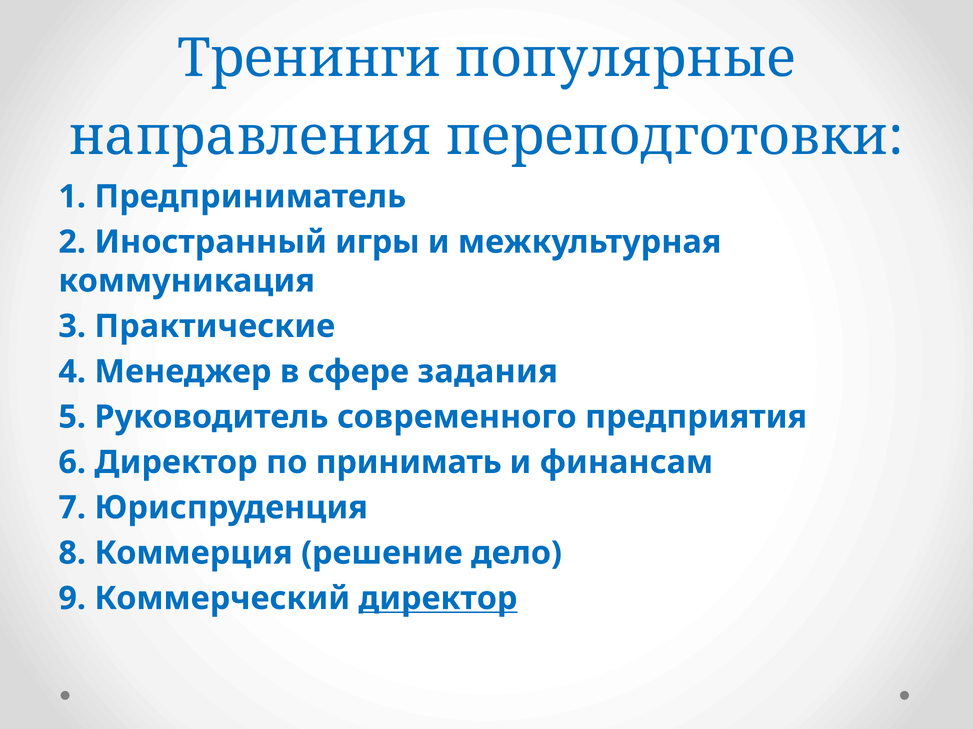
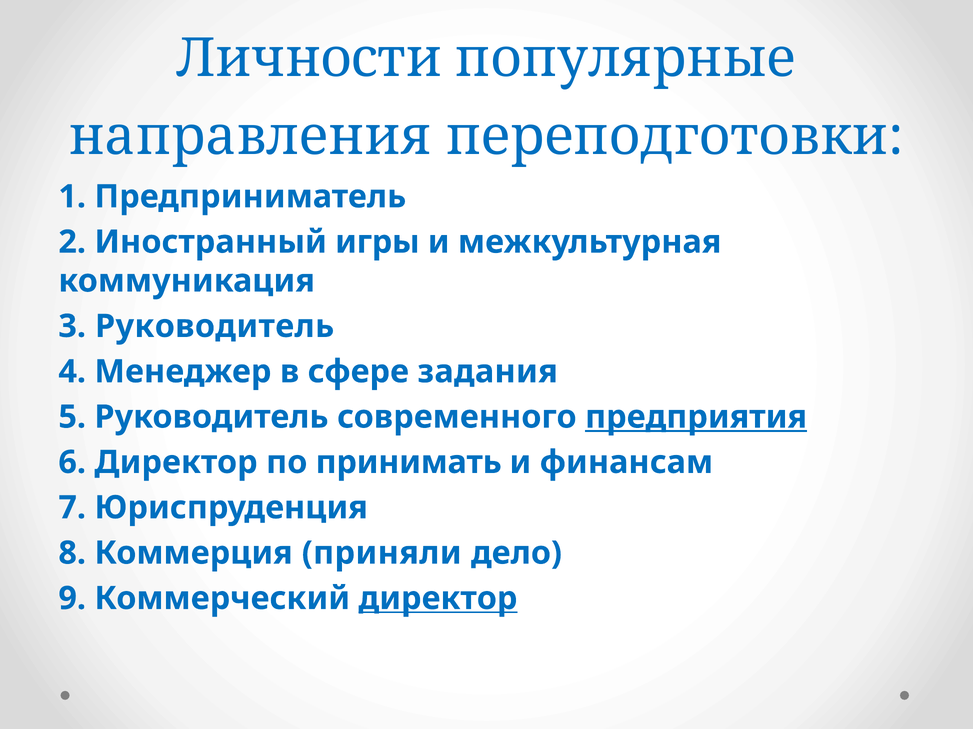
Тренинги: Тренинги -> Личности (309, 58)
3 Практические: Практические -> Руководитель (215, 327)
предприятия underline: none -> present (696, 417)
решение: решение -> приняли (382, 554)
